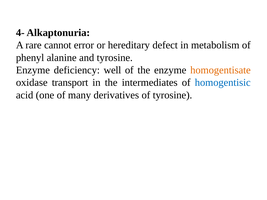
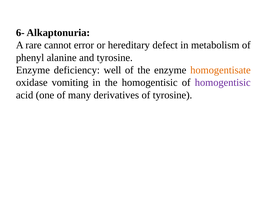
4-: 4- -> 6- (20, 33)
transport: transport -> vomiting (70, 83)
the intermediates: intermediates -> homogentisic (150, 83)
homogentisic colour: blue -> purple (223, 83)
